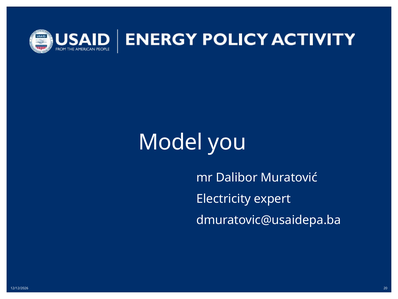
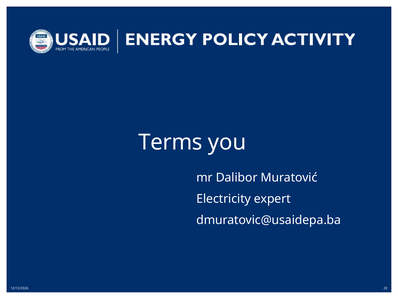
Model: Model -> Terms (170, 142)
